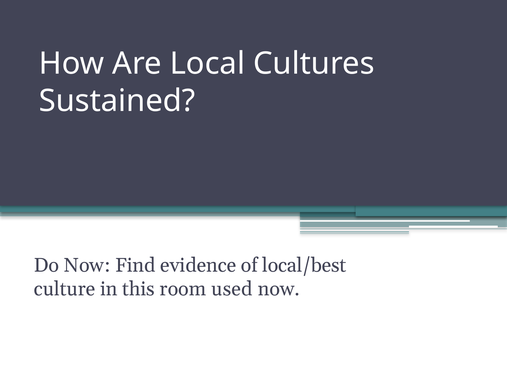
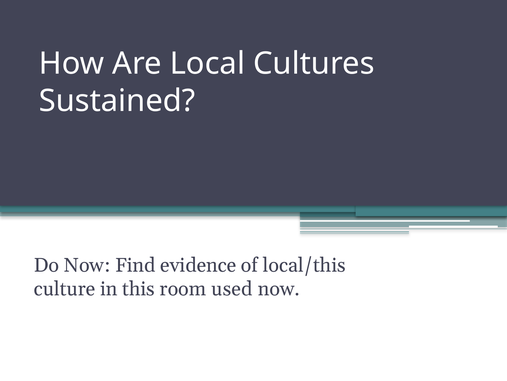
local/best: local/best -> local/this (304, 265)
